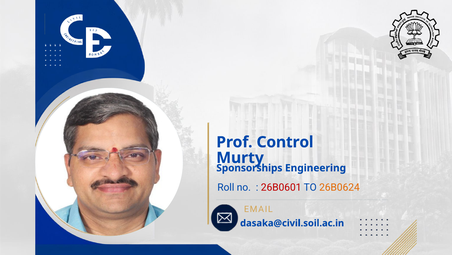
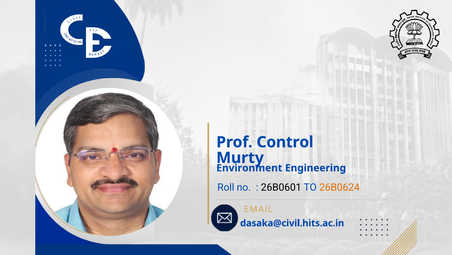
Sponsorships: Sponsorships -> Environment (249, 168)
26B0601 colour: red -> black (281, 187)
dasaka@civil.soil.ac.in: dasaka@civil.soil.ac.in -> dasaka@civil.hits.ac.in (292, 223)
